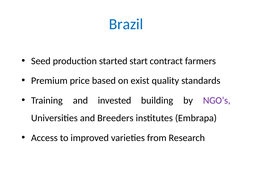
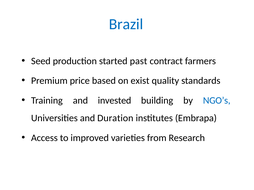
start: start -> past (139, 61)
NGO’s colour: purple -> blue (217, 101)
Breeders: Breeders -> Duration (115, 118)
